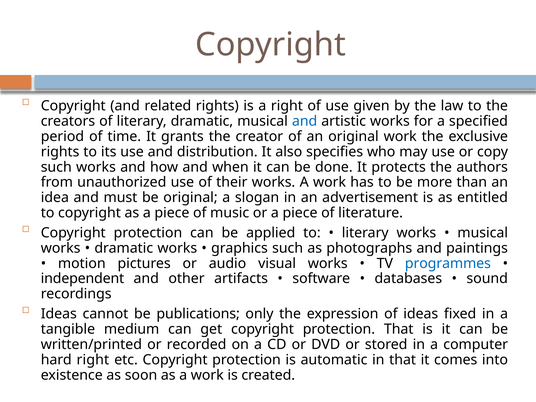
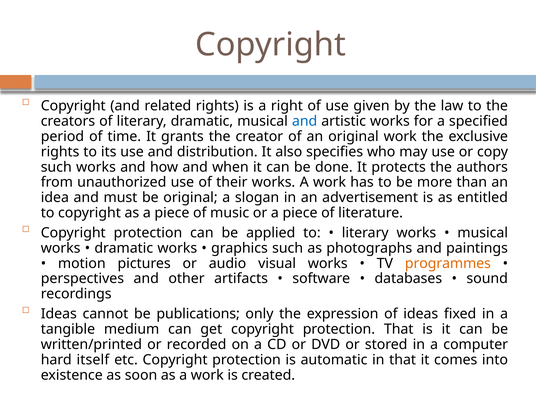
programmes colour: blue -> orange (448, 263)
independent: independent -> perspectives (82, 279)
hard right: right -> itself (93, 360)
